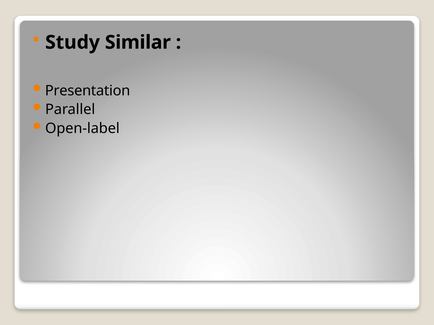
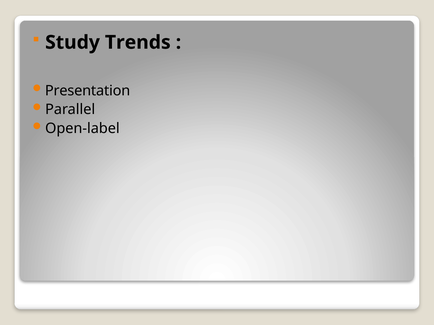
Similar: Similar -> Trends (138, 42)
